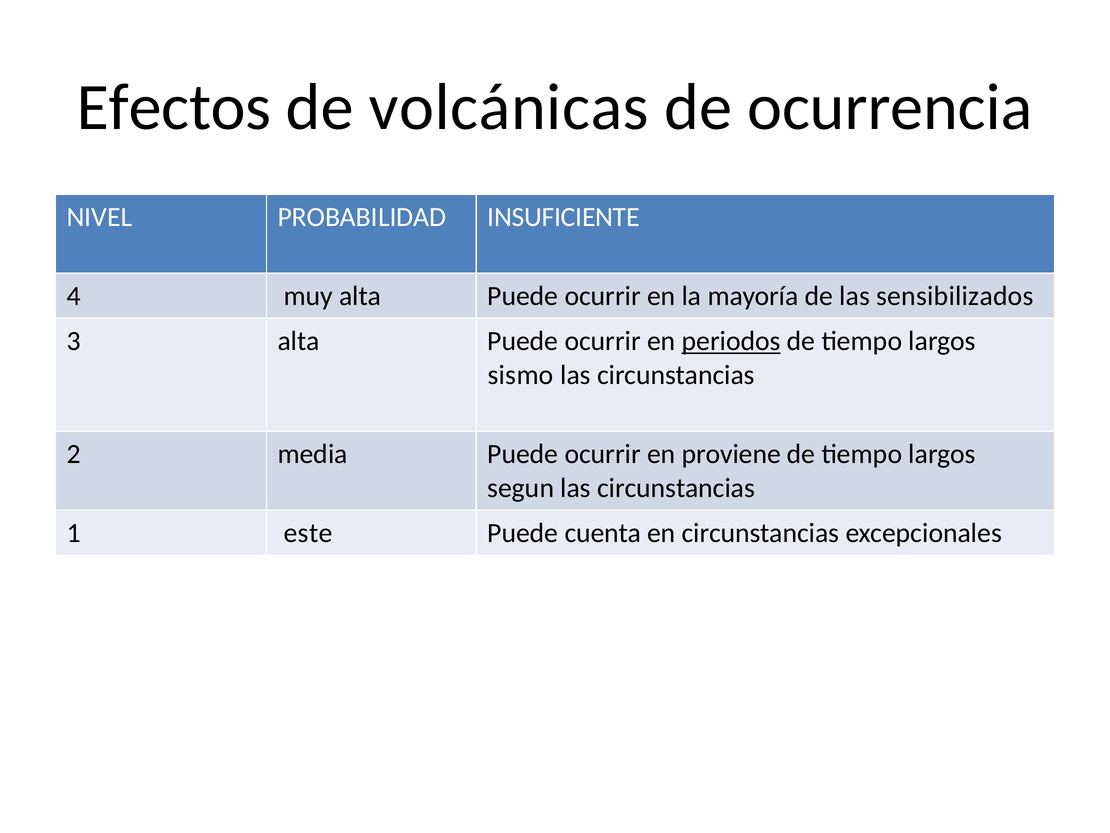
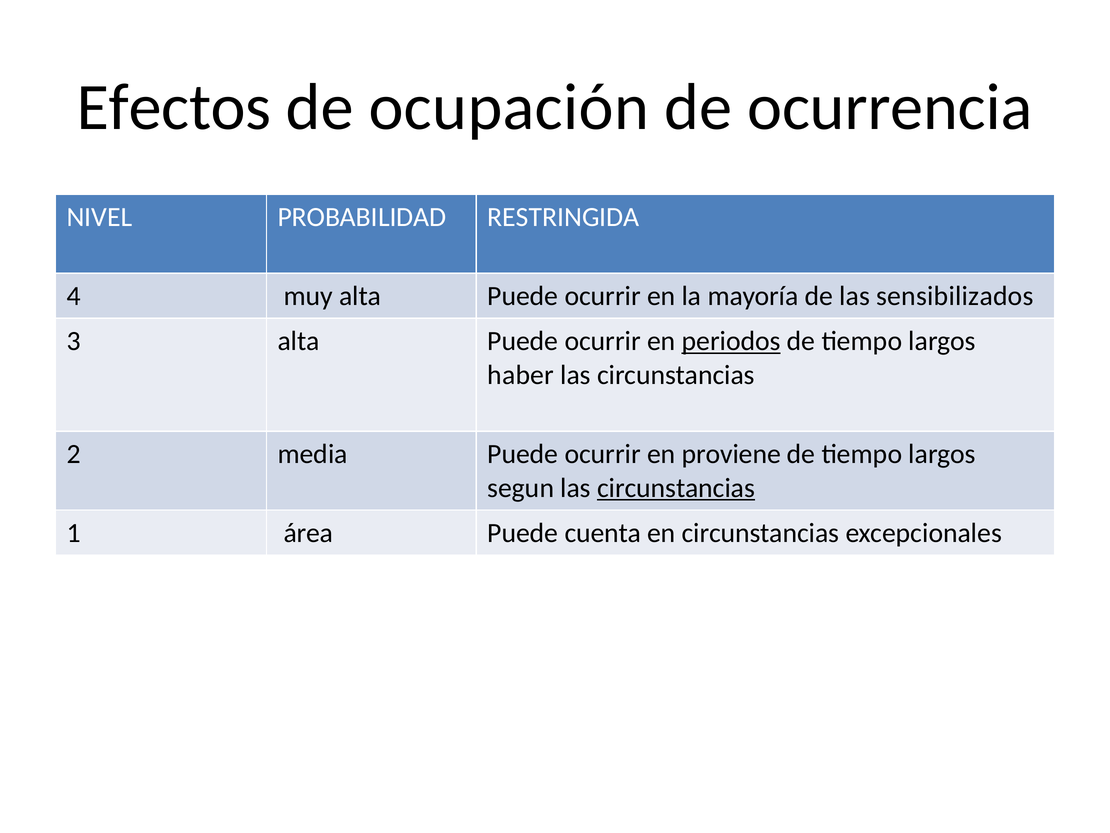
volcánicas: volcánicas -> ocupación (509, 107)
INSUFICIENTE: INSUFICIENTE -> RESTRINGIDA (563, 217)
sismo: sismo -> haber (521, 375)
circunstancias underline: none -> present (676, 488)
este: este -> área (308, 533)
